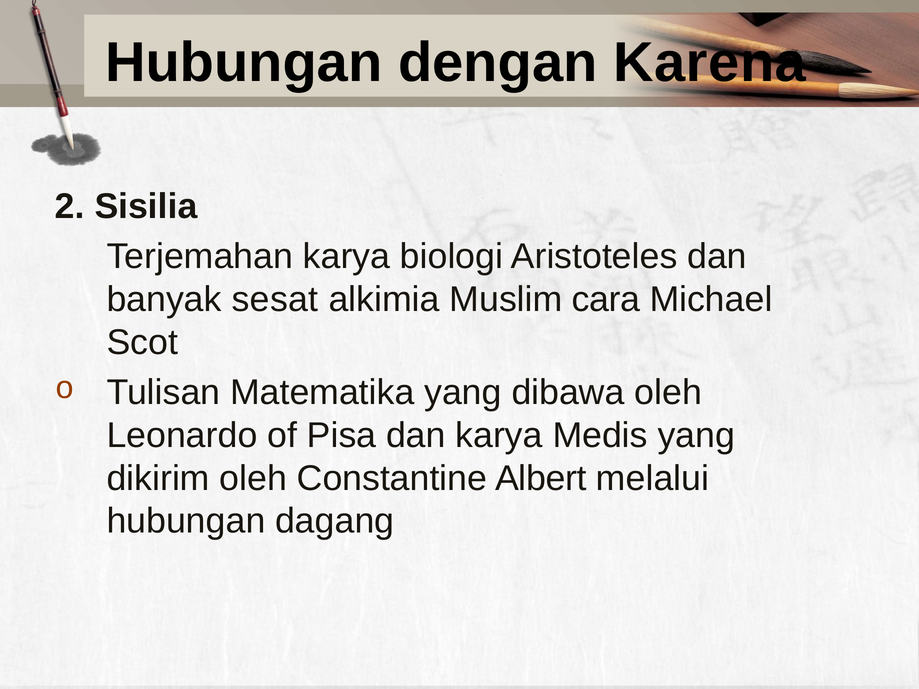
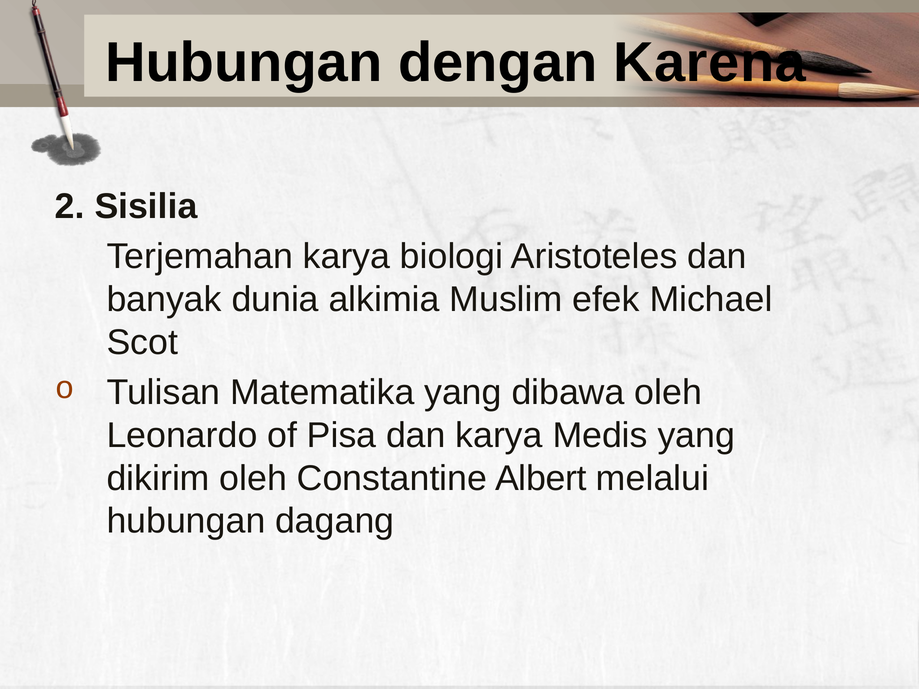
sesat: sesat -> dunia (275, 300)
cara: cara -> efek (606, 300)
